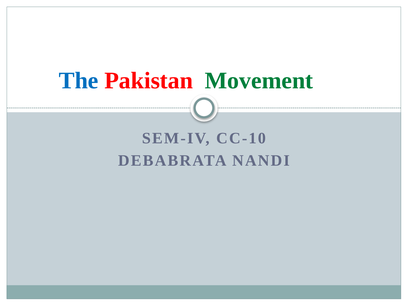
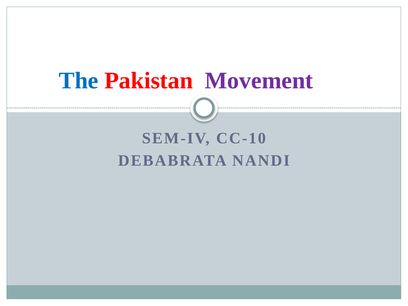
Movement colour: green -> purple (259, 81)
